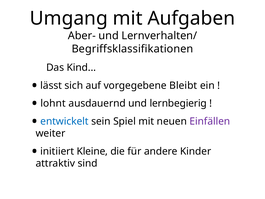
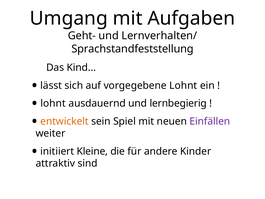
Aber-: Aber- -> Geht- (82, 36)
Begriffsklassifikationen: Begriffsklassifikationen -> Sprachstandfeststellung (133, 49)
vorgegebene Bleibt: Bleibt -> Lohnt (183, 85)
entwickelt colour: blue -> orange (64, 121)
